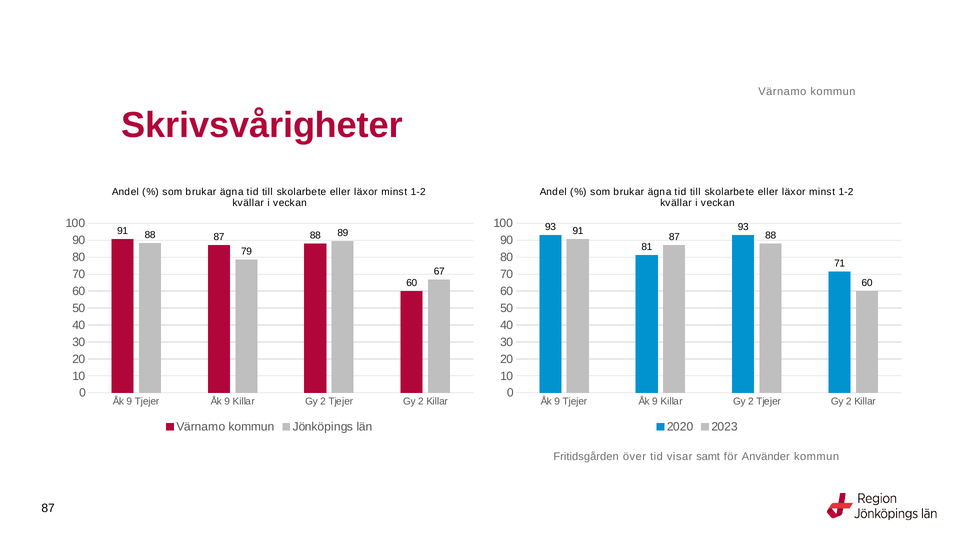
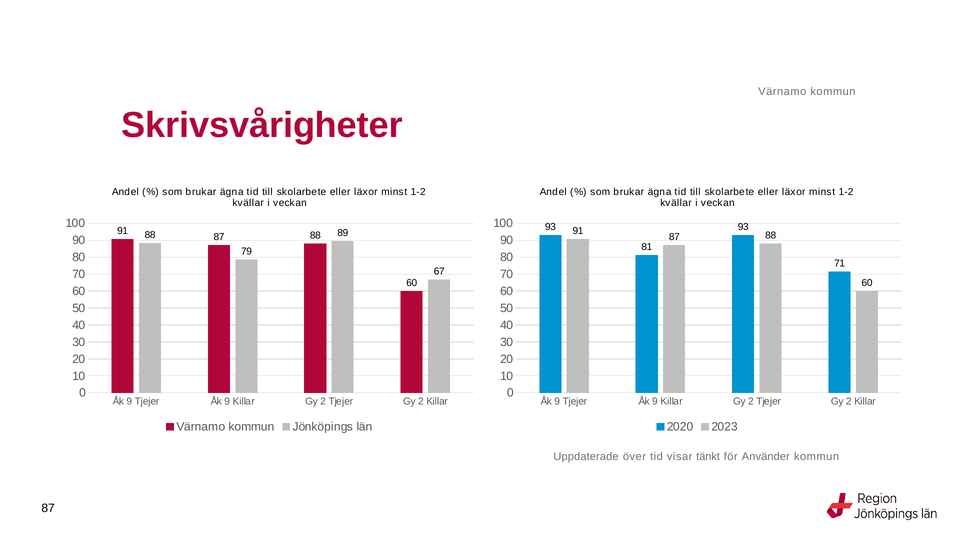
Fritidsgården: Fritidsgården -> Uppdaterade (586, 457)
samt: samt -> tänkt (708, 457)
